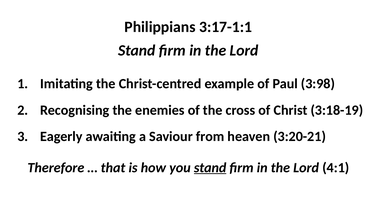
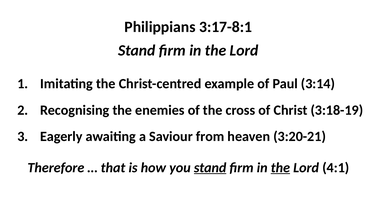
3:17-1:1: 3:17-1:1 -> 3:17-8:1 (226, 27)
3:98: 3:98 -> 3:14 (318, 84)
the underline: none -> present (280, 167)
